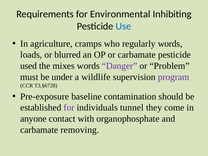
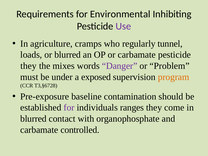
Use colour: blue -> purple (123, 26)
regularly words: words -> tunnel (170, 44)
used: used -> they (28, 66)
wildlife: wildlife -> exposed (96, 77)
program colour: purple -> orange (174, 77)
tunnel: tunnel -> ranges (132, 108)
anyone: anyone -> blurred (33, 119)
removing: removing -> controlled (80, 130)
